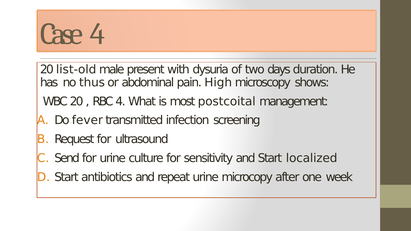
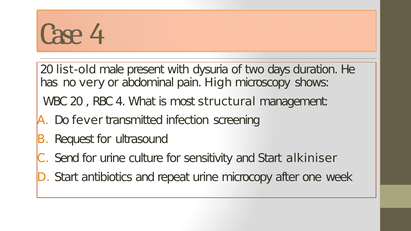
thus: thus -> very (92, 83)
postcoital: postcoital -> structural (227, 101)
localized: localized -> alkiniser (312, 158)
